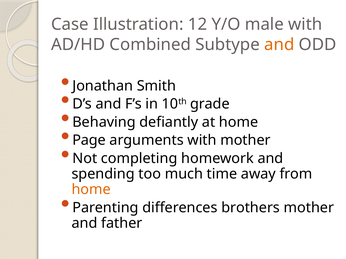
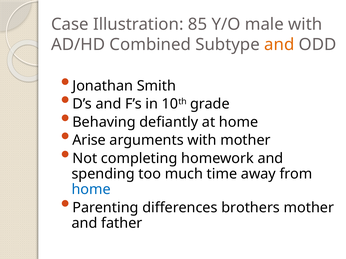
12: 12 -> 85 (198, 24)
Page: Page -> Arise (89, 141)
home colour: orange -> blue (91, 190)
